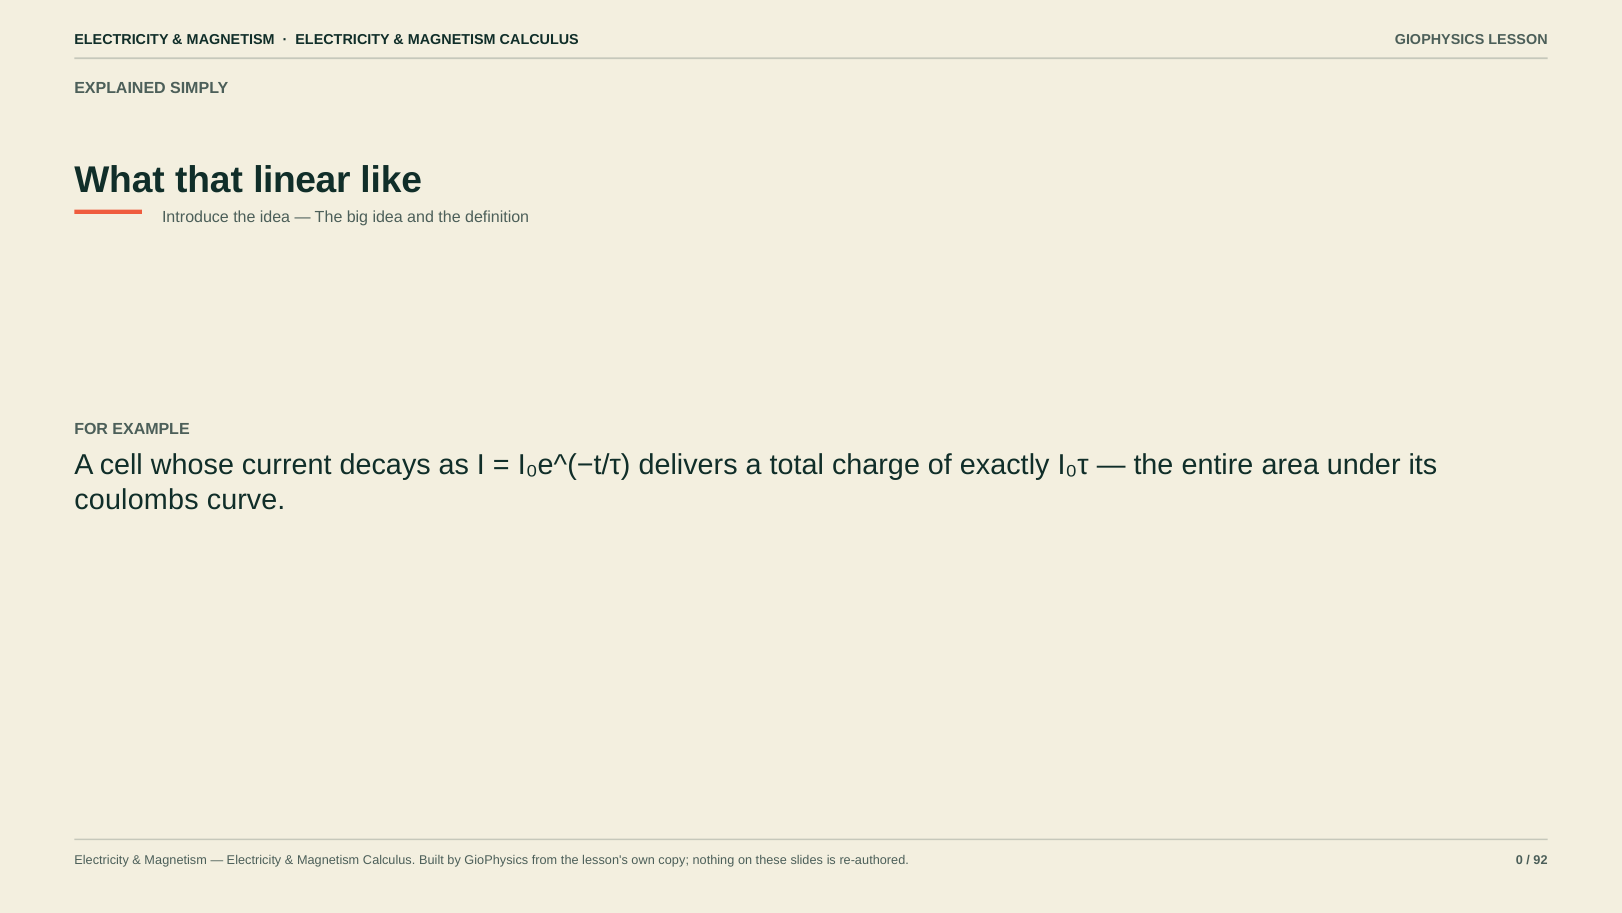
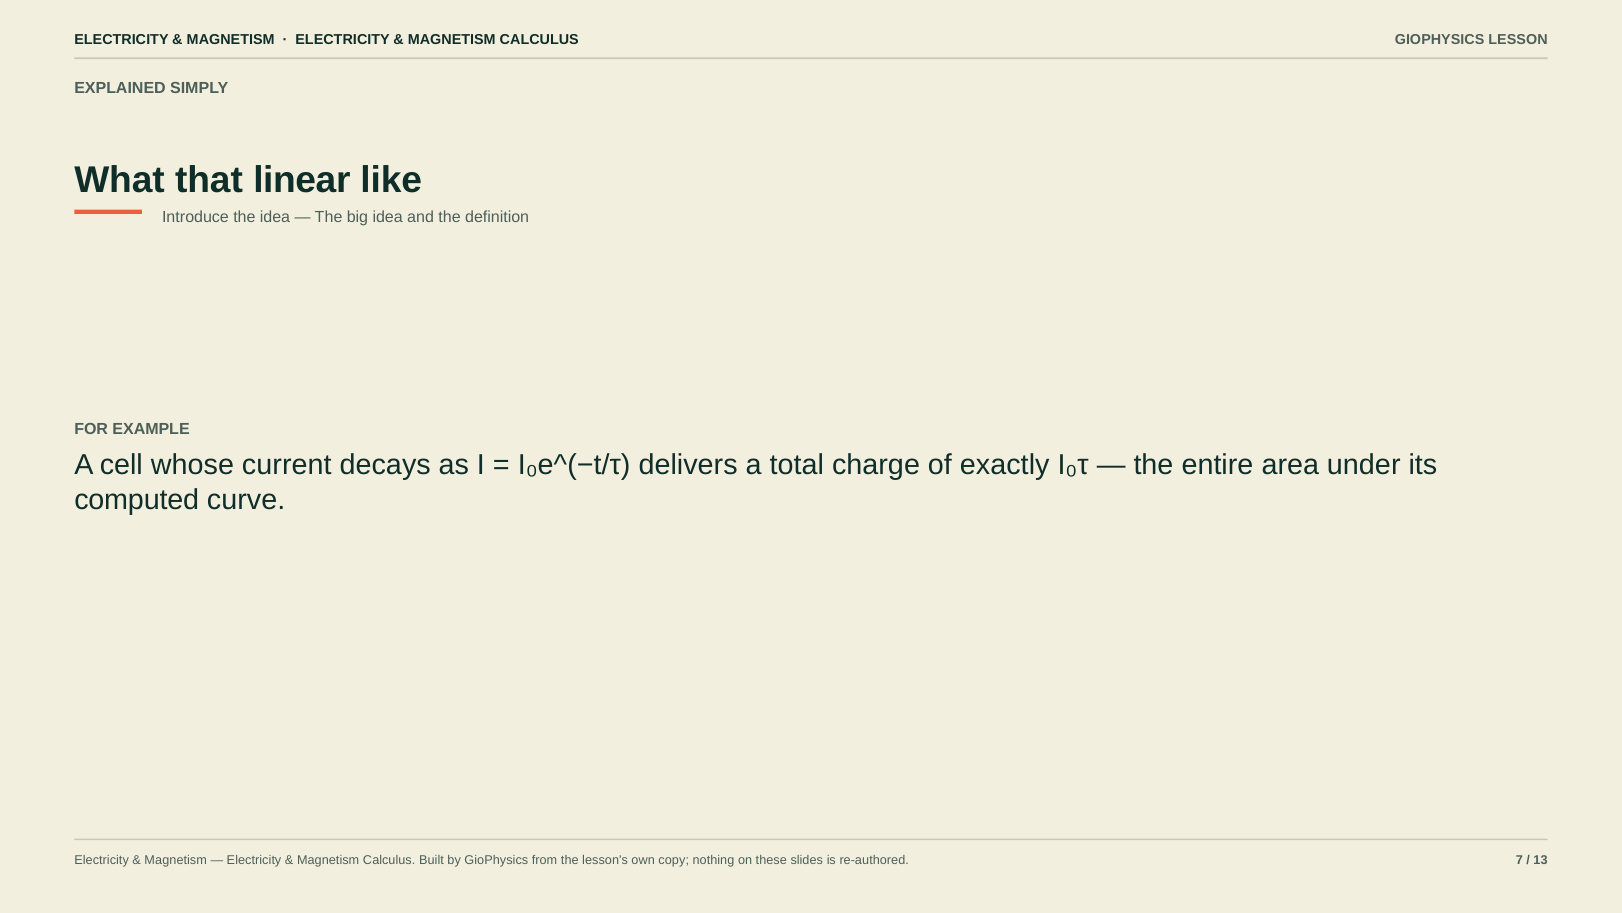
coulombs: coulombs -> computed (137, 499)
0: 0 -> 7 (1519, 860)
92: 92 -> 13 (1540, 860)
